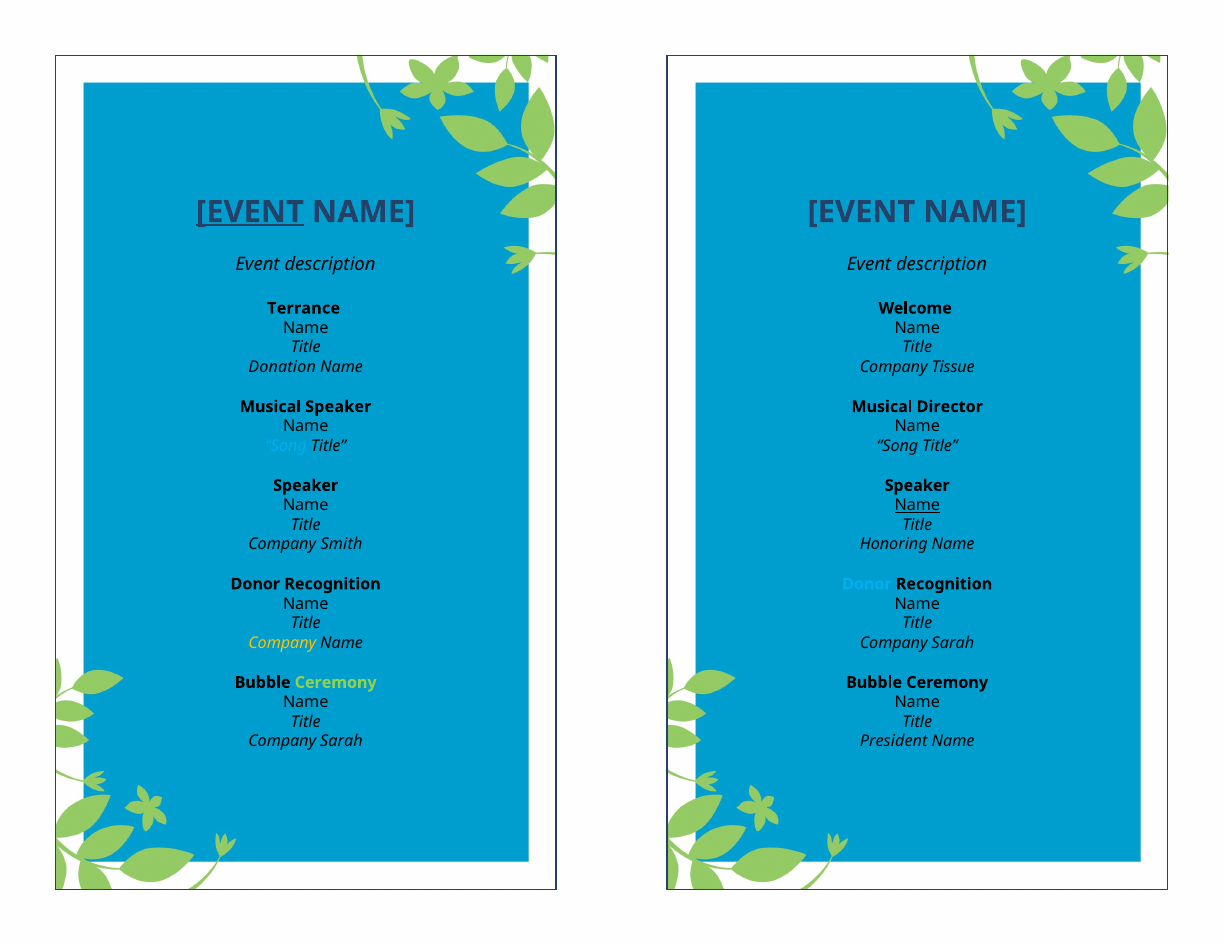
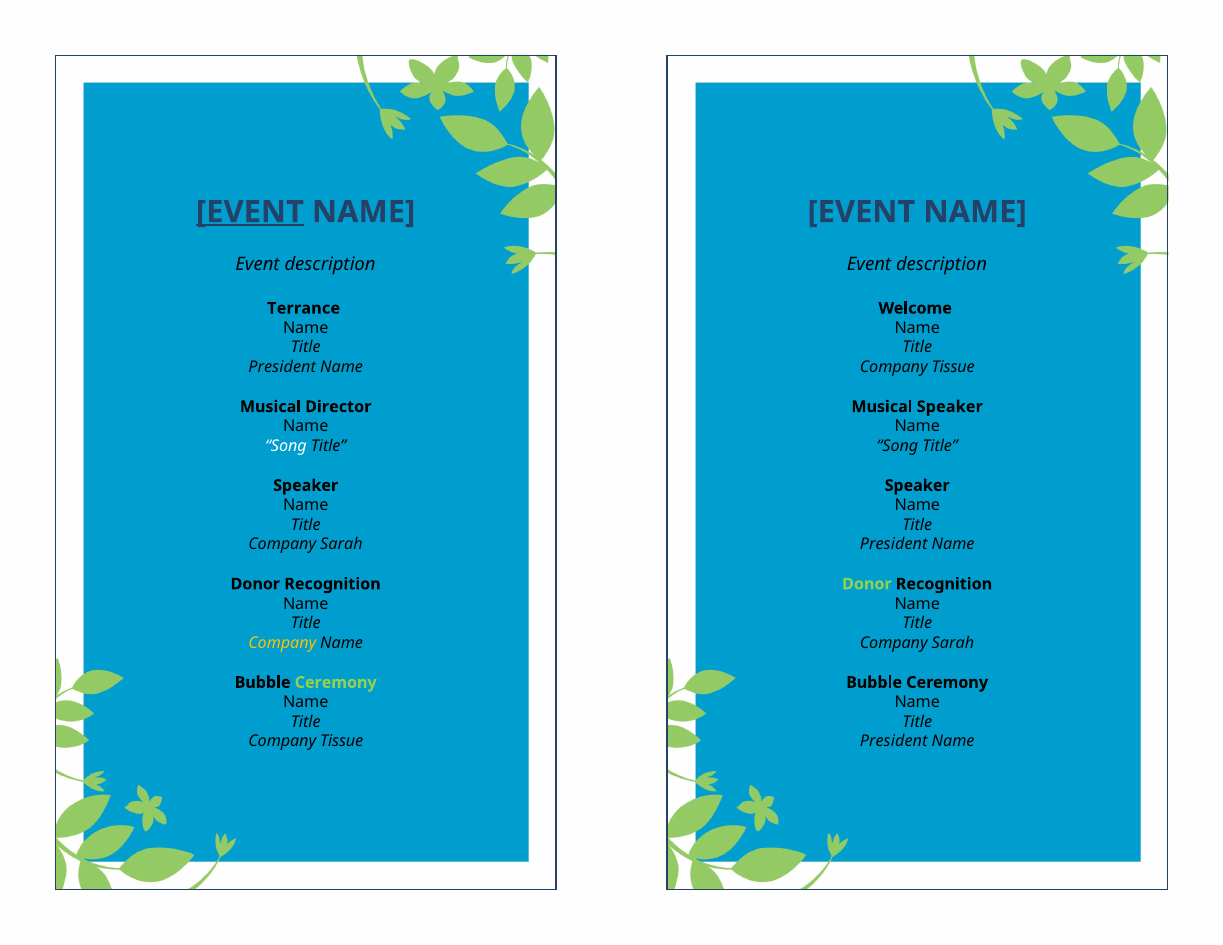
Donation: Donation -> President (282, 367)
Musical Speaker: Speaker -> Director (338, 407)
Musical Director: Director -> Speaker (950, 407)
Song colour: light blue -> white (286, 446)
Name underline: present -> none (917, 505)
Smith: Smith -> Sarah (342, 545)
Honoring: Honoring -> President (894, 545)
Donor colour: light blue -> light green (867, 584)
Sarah: Sarah -> Tissue (342, 742)
